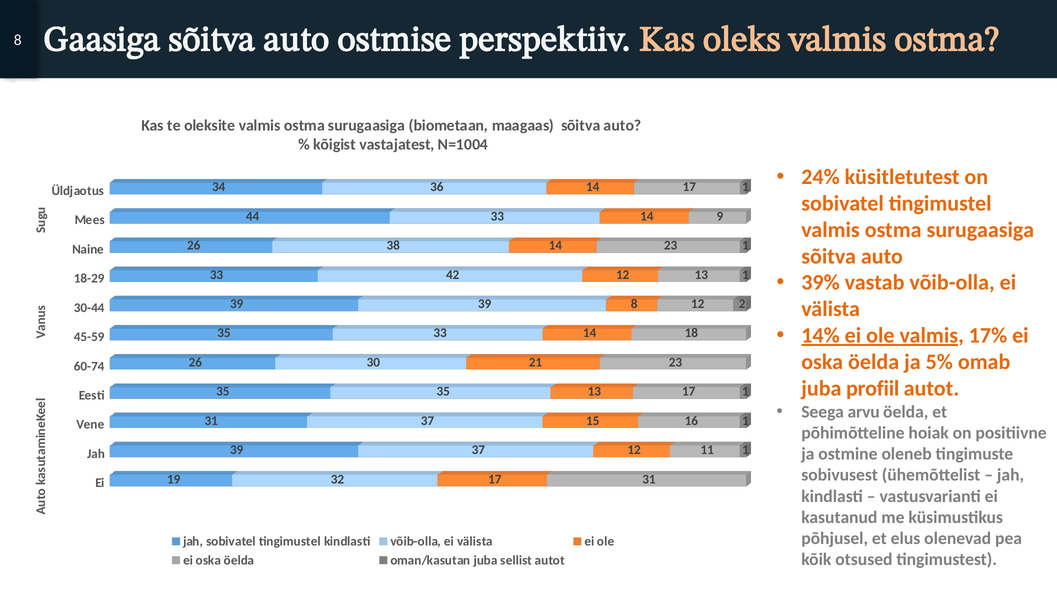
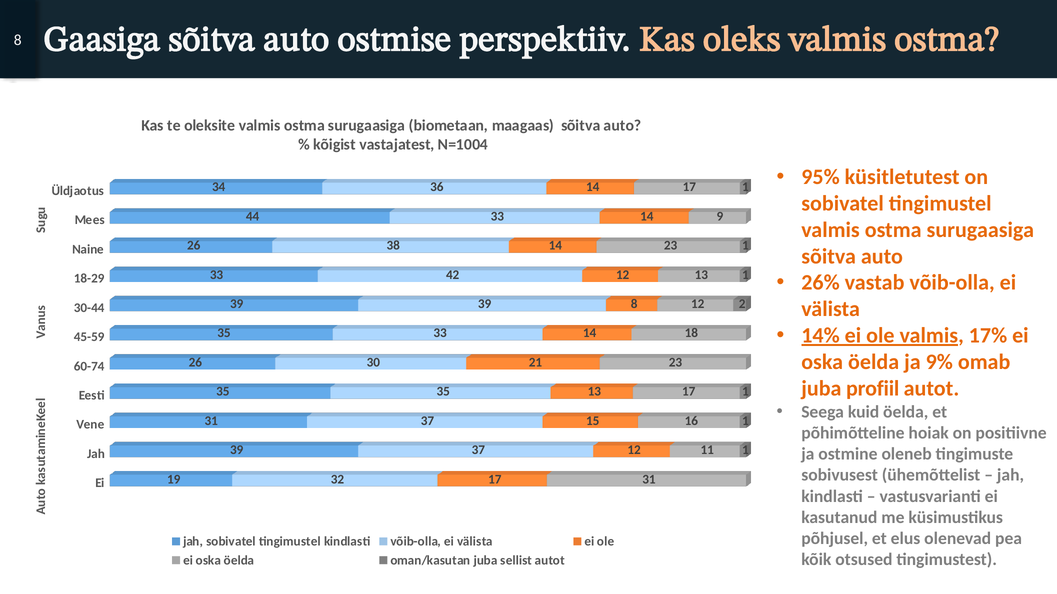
24%: 24% -> 95% (821, 177)
39%: 39% -> 26% (821, 283)
5%: 5% -> 9% (939, 362)
arvu: arvu -> kuid (864, 412)
